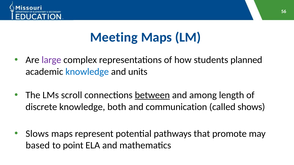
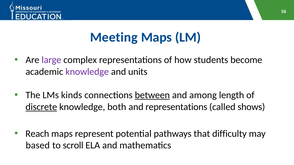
planned: planned -> become (246, 60)
knowledge colour: blue -> purple (87, 72)
scroll: scroll -> kinds (72, 95)
discrete underline: none -> present (41, 107)
and communication: communication -> representations (176, 107)
Slows: Slows -> Reach (37, 134)
promote: promote -> difficulty (229, 134)
point: point -> scroll (73, 146)
